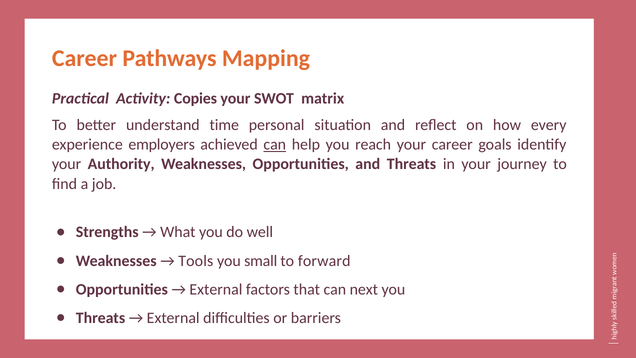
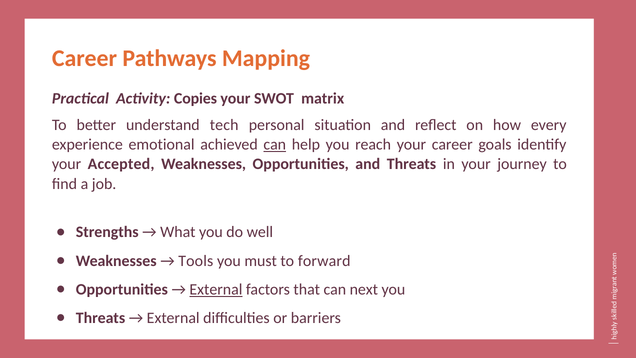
time: time -> tech (224, 125)
employers: employers -> emotional (162, 144)
Authority: Authority -> Accepted (121, 164)
small: small -> must (261, 261)
External underline: none -> present (216, 289)
